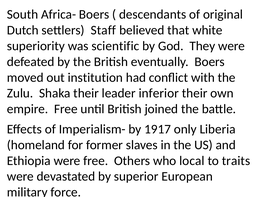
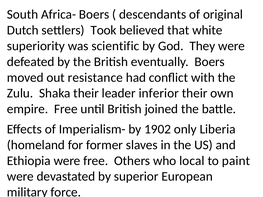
Staff: Staff -> Took (103, 30)
institution: institution -> resistance (95, 78)
1917: 1917 -> 1902 (158, 129)
traits: traits -> paint (236, 161)
